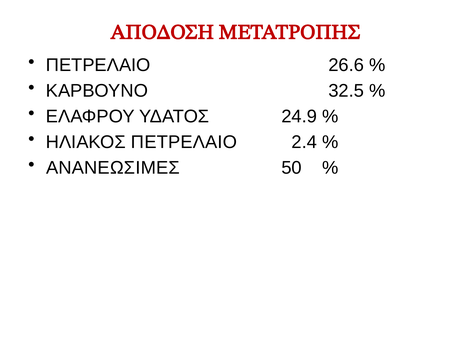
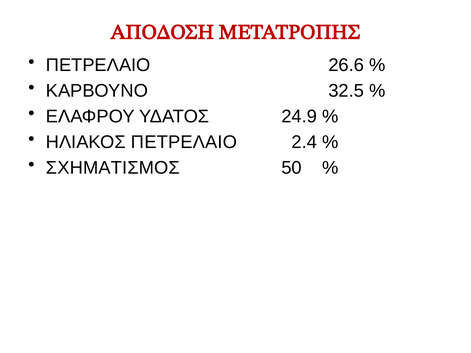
ΑΝΑΝΕΩΣΙΜΕΣ: ΑΝΑΝΕΩΣΙΜΕΣ -> ΣΧΗΜΑΤΙΣΜΟΣ (113, 168)
